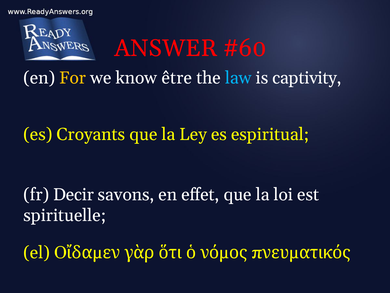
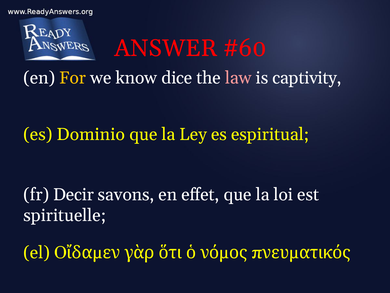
être: être -> dice (177, 78)
law colour: light blue -> pink (238, 78)
Croyants: Croyants -> Dominio (91, 134)
